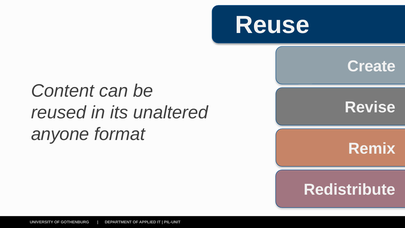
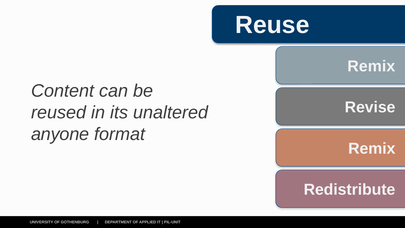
Create: Create -> Remix (371, 66)
